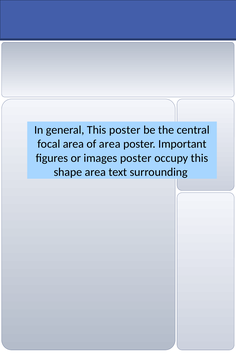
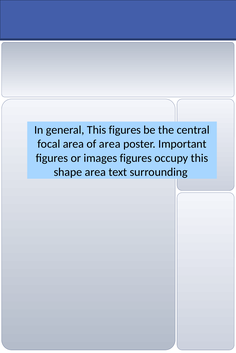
This poster: poster -> figures (125, 130)
images poster: poster -> figures (136, 158)
